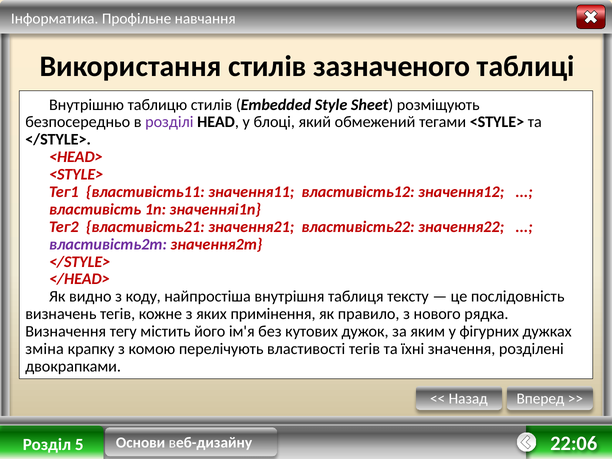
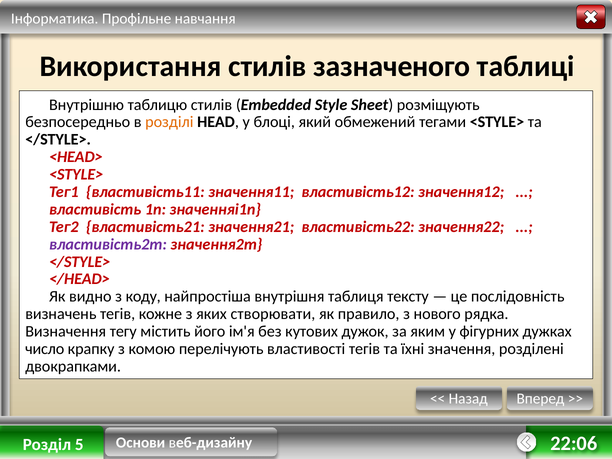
розділі colour: purple -> orange (169, 122)
примінення: примінення -> створювати (273, 314)
зміна: зміна -> число (45, 349)
